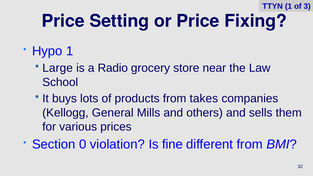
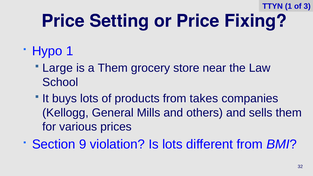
a Radio: Radio -> Them (113, 68)
0: 0 -> 9 (83, 144)
Is fine: fine -> lots (172, 144)
